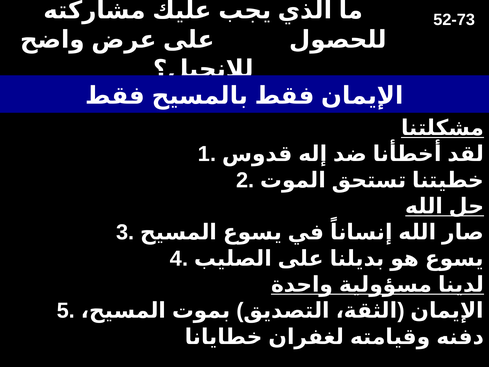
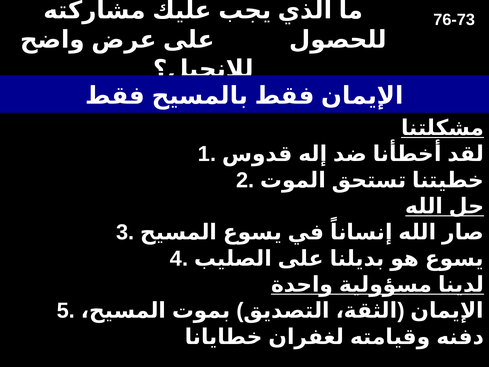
52-73: 52-73 -> 76-73 (454, 20)
